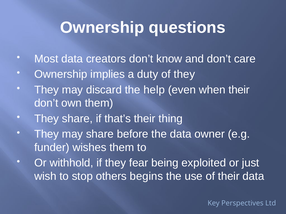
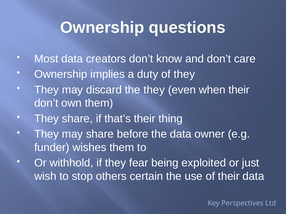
the help: help -> they (154, 90)
begins: begins -> certain (146, 177)
